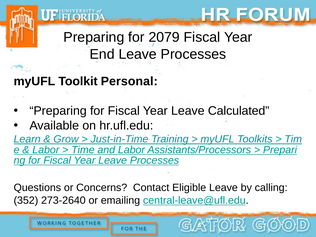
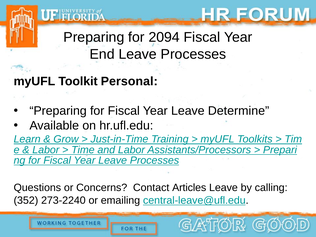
2079: 2079 -> 2094 (164, 37)
Calculated: Calculated -> Determine (239, 111)
Eligible: Eligible -> Articles (189, 188)
273-2640: 273-2640 -> 273-2240 (63, 200)
